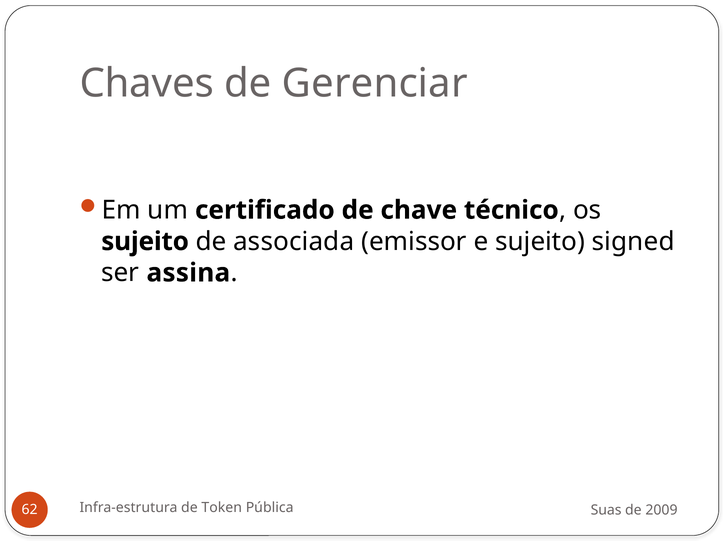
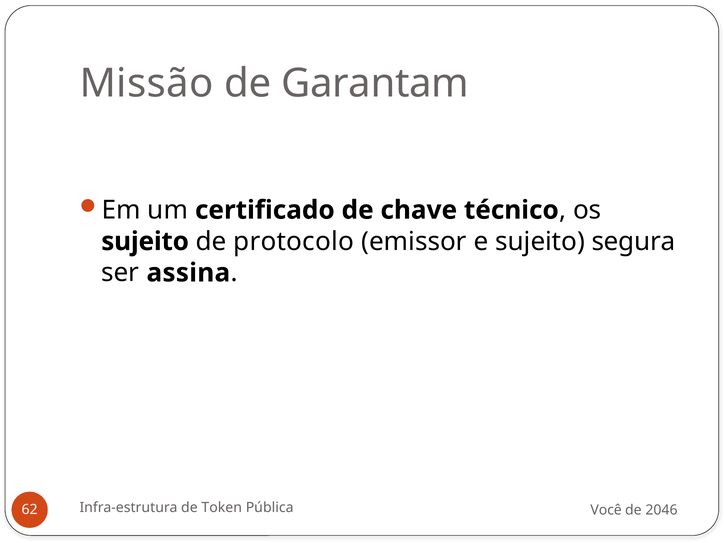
Chaves: Chaves -> Missão (146, 84)
Gerenciar: Gerenciar -> Garantam (375, 84)
associada: associada -> protocolo (294, 241)
signed: signed -> segura (633, 241)
Suas: Suas -> Você (606, 510)
2009: 2009 -> 2046 (661, 510)
